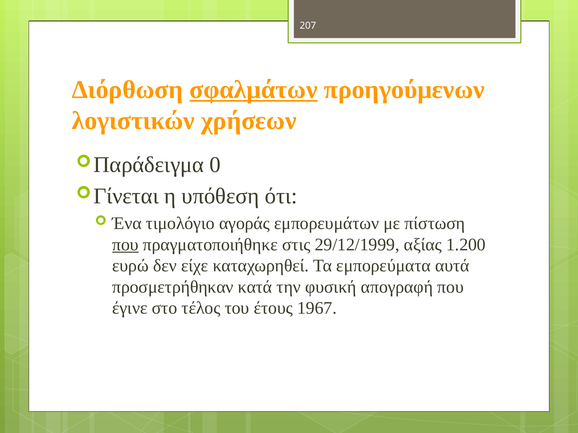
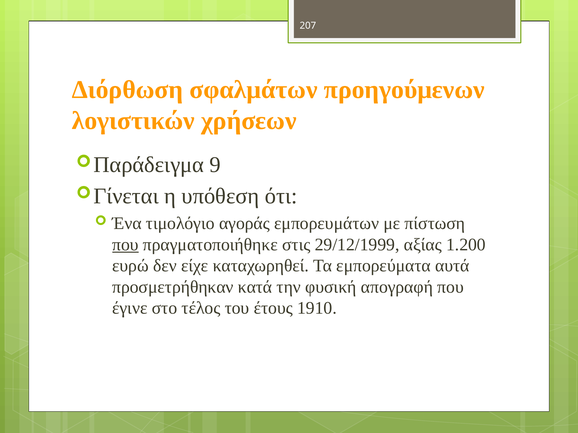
σφαλμάτων underline: present -> none (254, 90)
0: 0 -> 9 (215, 165)
1967: 1967 -> 1910 (317, 308)
